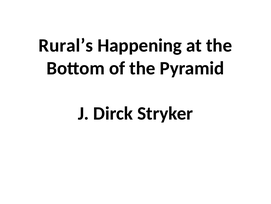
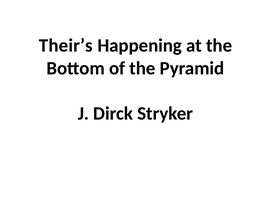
Rural’s: Rural’s -> Their’s (66, 45)
